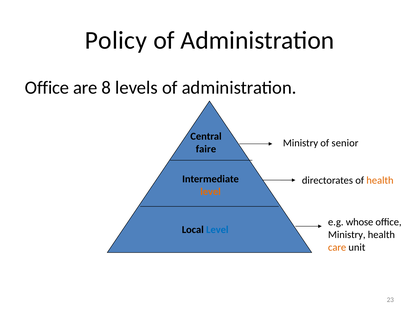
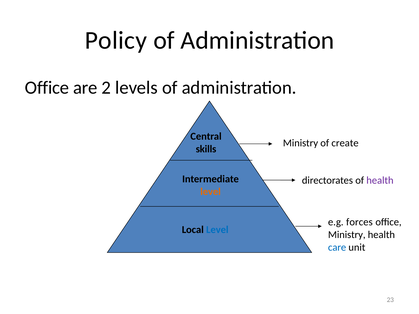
8: 8 -> 2 (106, 88)
senior: senior -> create (345, 143)
faire: faire -> skills (206, 149)
health colour: orange -> purple (380, 180)
whose: whose -> forces (359, 222)
care colour: orange -> blue (337, 247)
